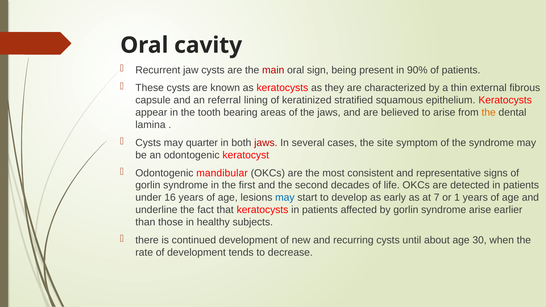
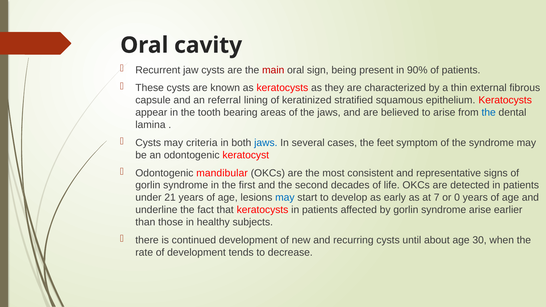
the colour: orange -> blue (489, 113)
quarter: quarter -> criteria (202, 143)
jaws colour: red -> blue (266, 143)
site: site -> feet (385, 143)
16: 16 -> 21 (170, 198)
1: 1 -> 0 (457, 198)
